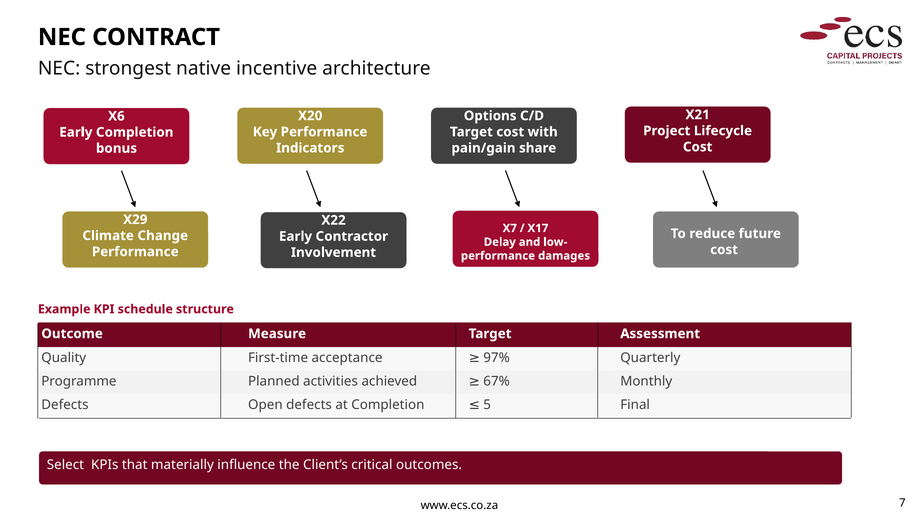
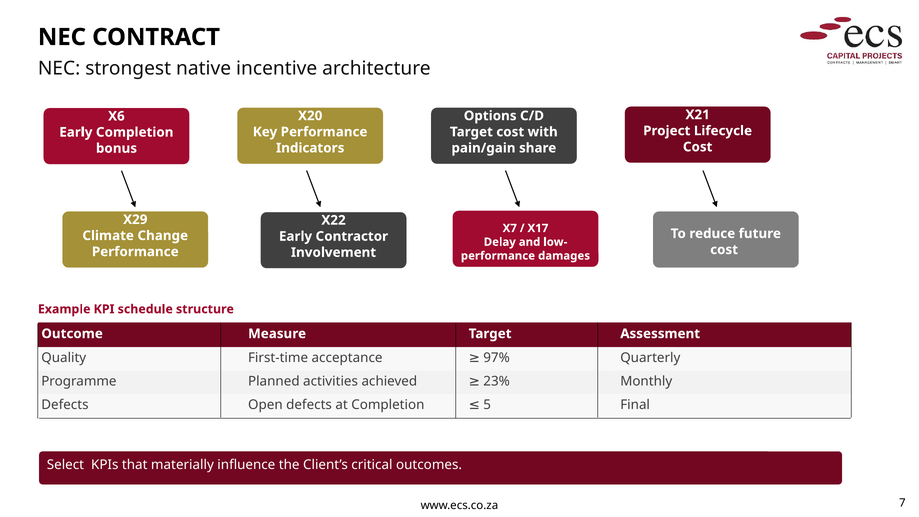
67%: 67% -> 23% (497, 381)
